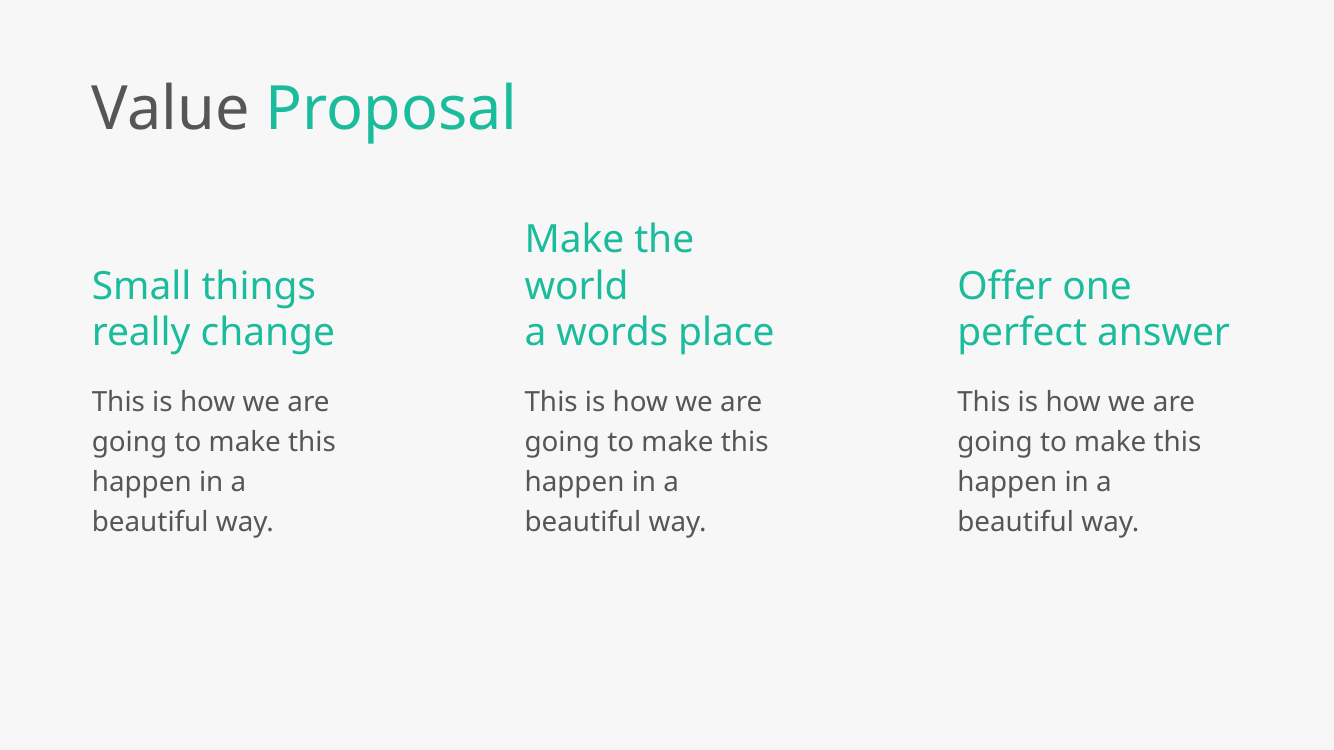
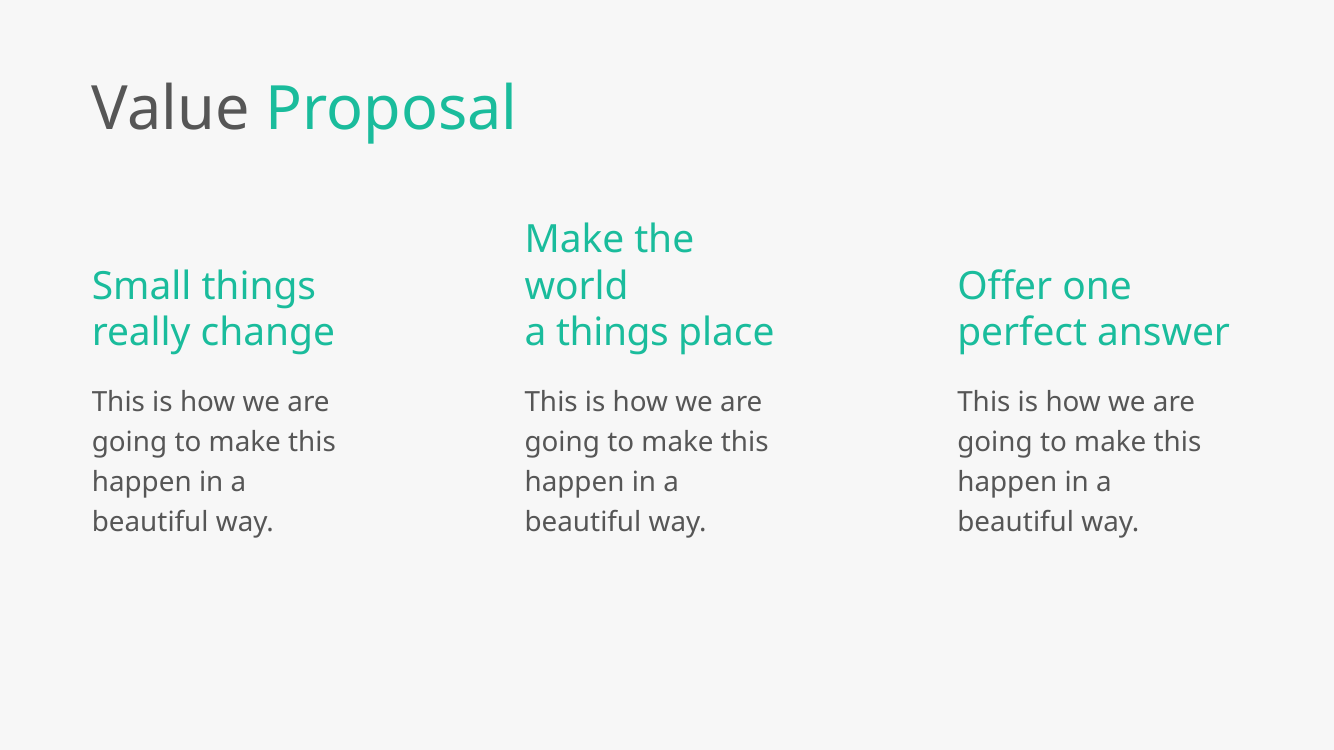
a words: words -> things (612, 333)
